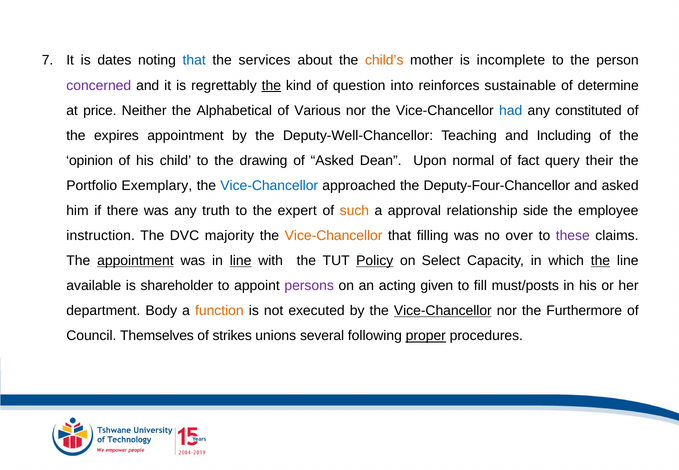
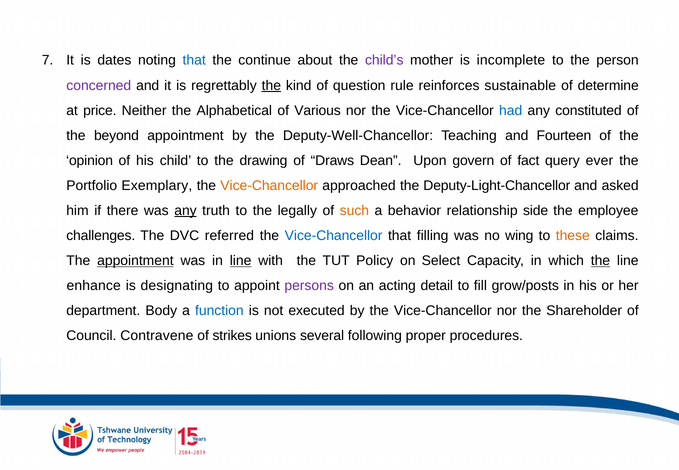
services: services -> continue (265, 60)
child’s colour: orange -> purple (384, 60)
into: into -> rule (402, 85)
expires: expires -> beyond (116, 136)
Including: Including -> Fourteen (564, 136)
of Asked: Asked -> Draws (332, 161)
normal: normal -> govern (473, 161)
their: their -> ever (599, 161)
Vice-Chancellor colour: blue -> orange (269, 186)
Deputy-Four-Chancellor: Deputy-Four-Chancellor -> Deputy-Light-Chancellor (497, 186)
any underline: none -> present (185, 211)
expert: expert -> legally (297, 211)
approval: approval -> behavior (414, 211)
instruction: instruction -> challenges (101, 236)
majority: majority -> referred (229, 236)
Vice-Chancellor colour: orange -> blue (334, 236)
over: over -> wing (519, 236)
these colour: purple -> orange (573, 236)
Policy underline: present -> none (375, 261)
available: available -> enhance (94, 286)
shareholder: shareholder -> designating (177, 286)
given: given -> detail (437, 286)
must/posts: must/posts -> grow/posts (525, 286)
function colour: orange -> blue (219, 311)
Vice-Chancellor underline: present -> none (443, 311)
Furthermore: Furthermore -> Shareholder (584, 311)
Themselves: Themselves -> Contravene (157, 336)
proper underline: present -> none (426, 336)
